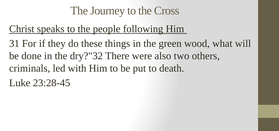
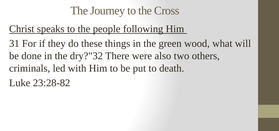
23:28-45: 23:28-45 -> 23:28-82 (52, 83)
